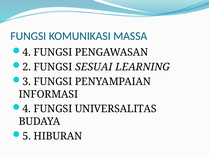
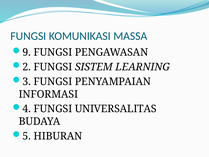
4: 4 -> 9 (27, 52)
SESUAI: SESUAI -> SISTEM (94, 67)
